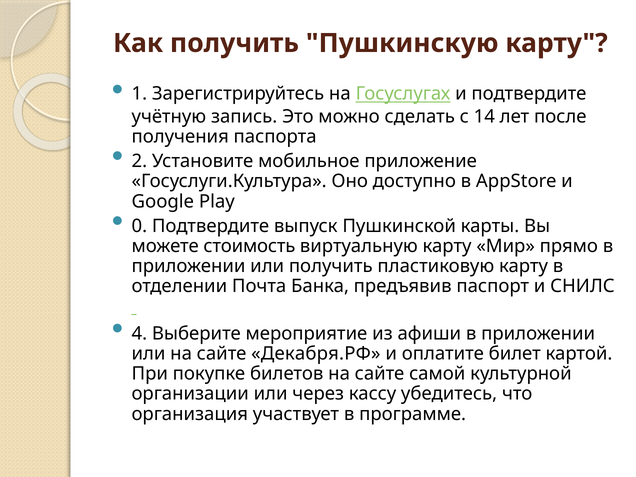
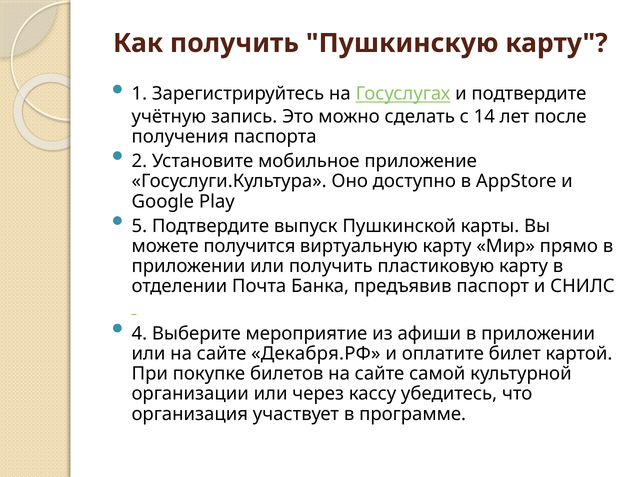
0: 0 -> 5 (139, 226)
стоимость: стоимость -> получится (249, 246)
